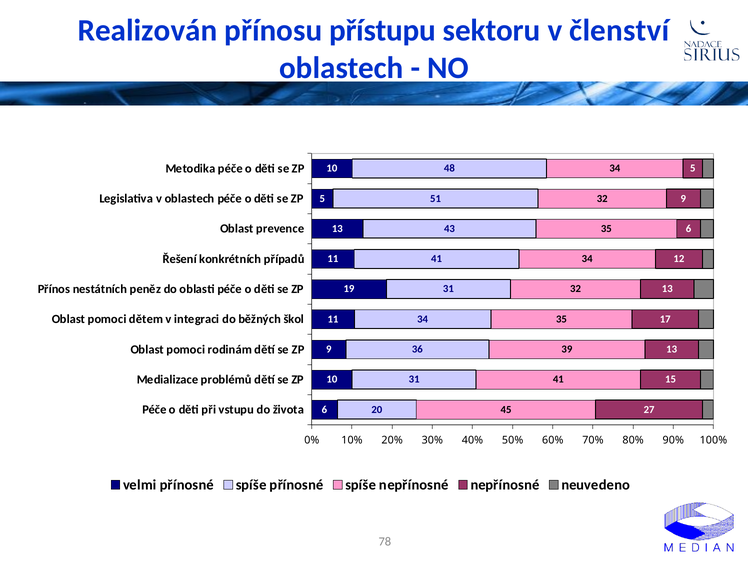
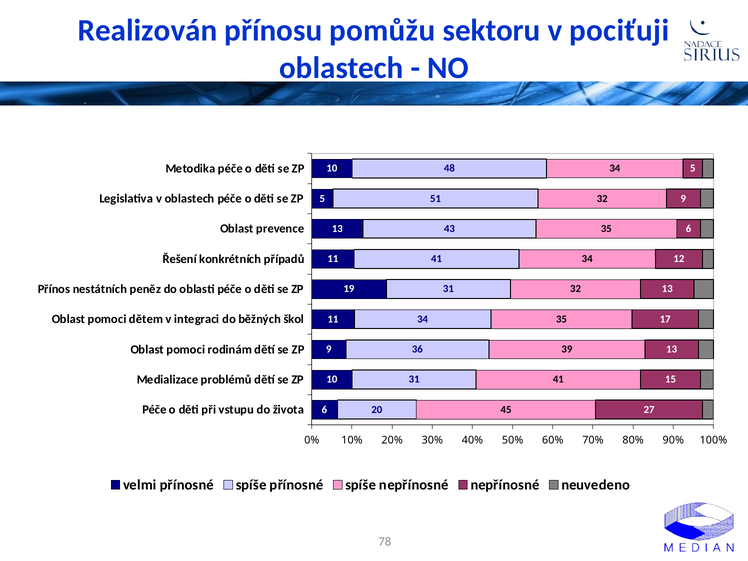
přístupu: přístupu -> pomůžu (382, 31)
členství: členství -> pociťuji (619, 31)
